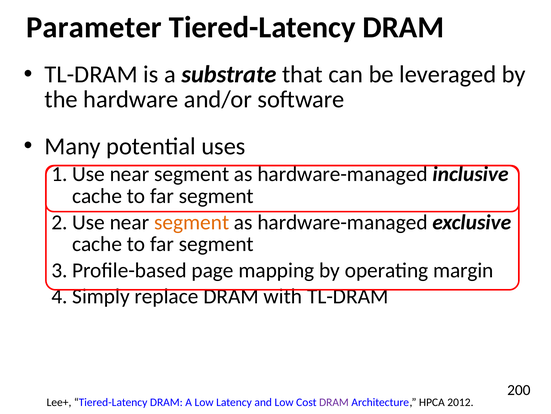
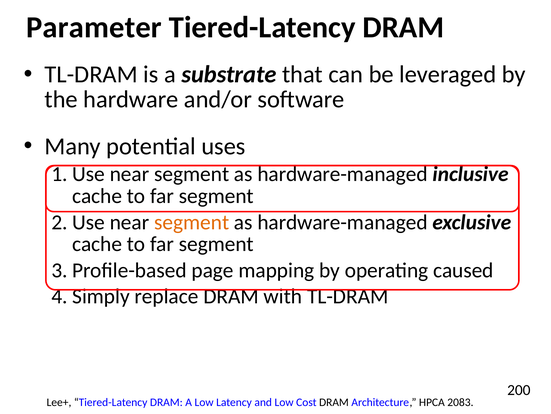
margin: margin -> caused (463, 270)
DRAM colour: purple -> black (334, 401)
2012: 2012 -> 2083 (460, 401)
